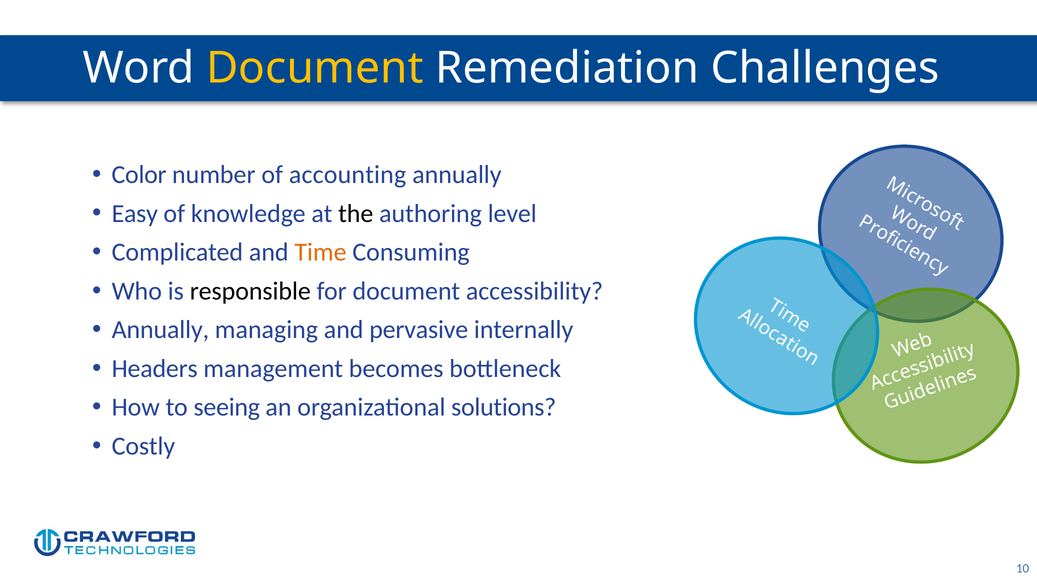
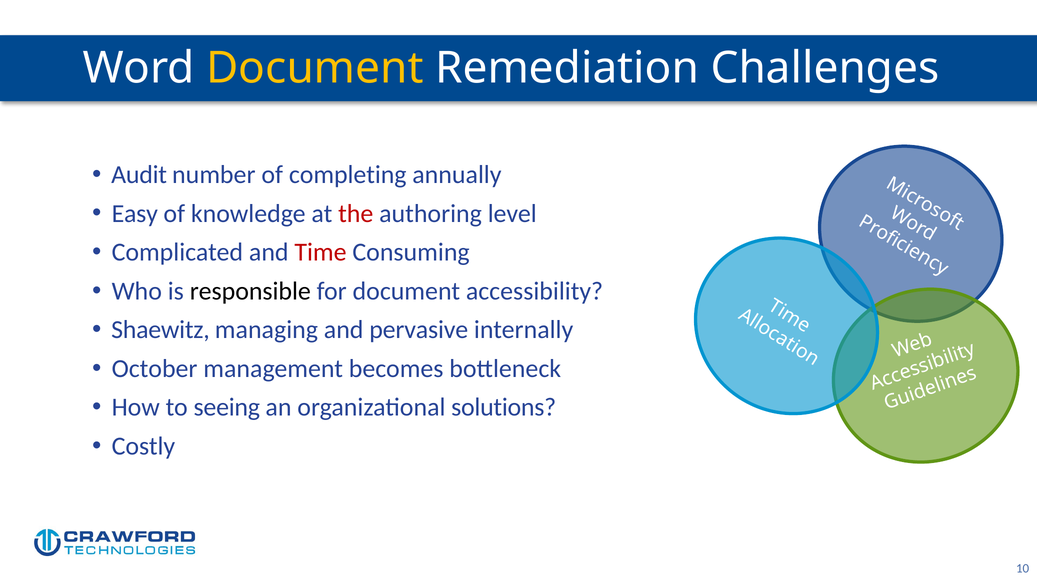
Color: Color -> Audit (139, 175)
accounting: accounting -> completing (348, 175)
the colour: black -> red (356, 214)
Time colour: orange -> red (320, 252)
Annually: Annually -> Shaewitz (160, 330)
Headers: Headers -> October (155, 369)
